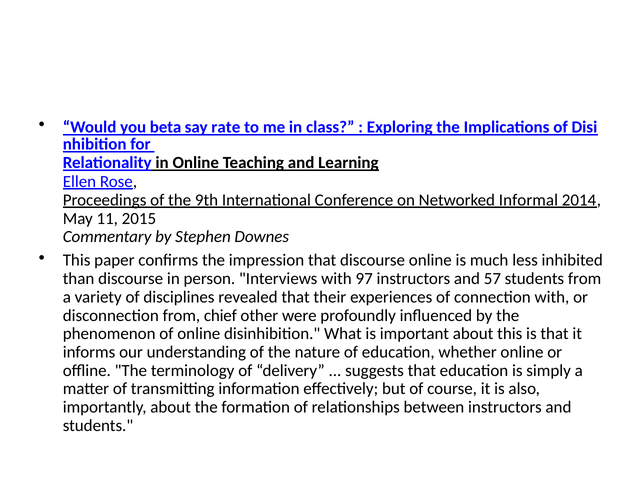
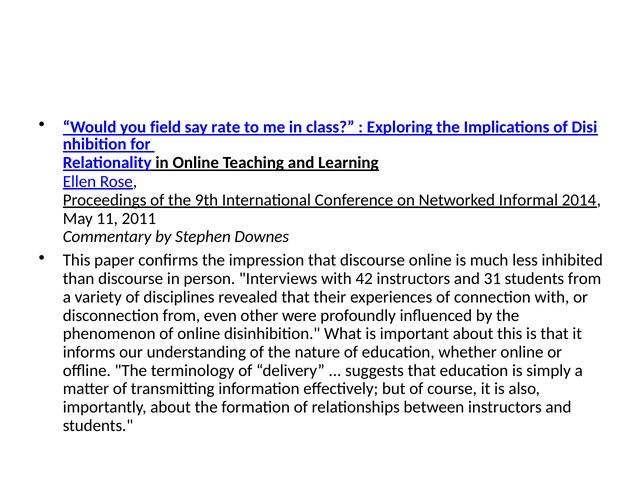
beta: beta -> field (166, 127)
2015: 2015 -> 2011 (139, 219)
97: 97 -> 42 (364, 279)
57: 57 -> 31 (492, 279)
chief: chief -> even (220, 315)
